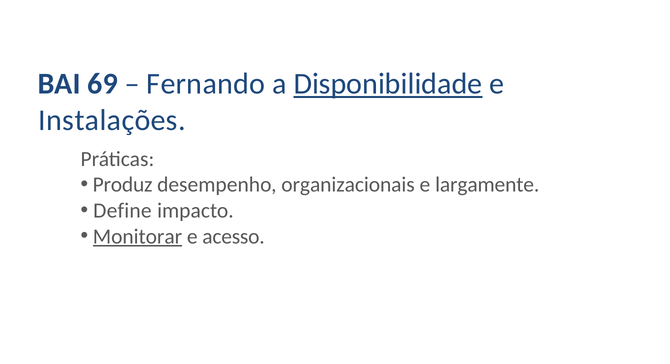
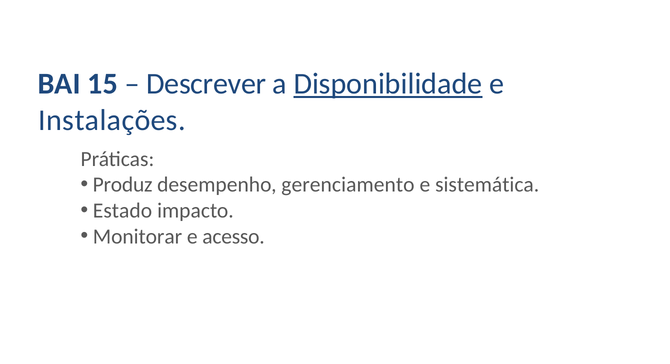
69: 69 -> 15 (103, 84)
Fernando: Fernando -> Descrever (206, 84)
organizacionais: organizacionais -> gerenciamento (348, 184)
largamente: largamente -> sistemática (487, 184)
Define: Define -> Estado (123, 210)
Monitorar underline: present -> none (137, 236)
